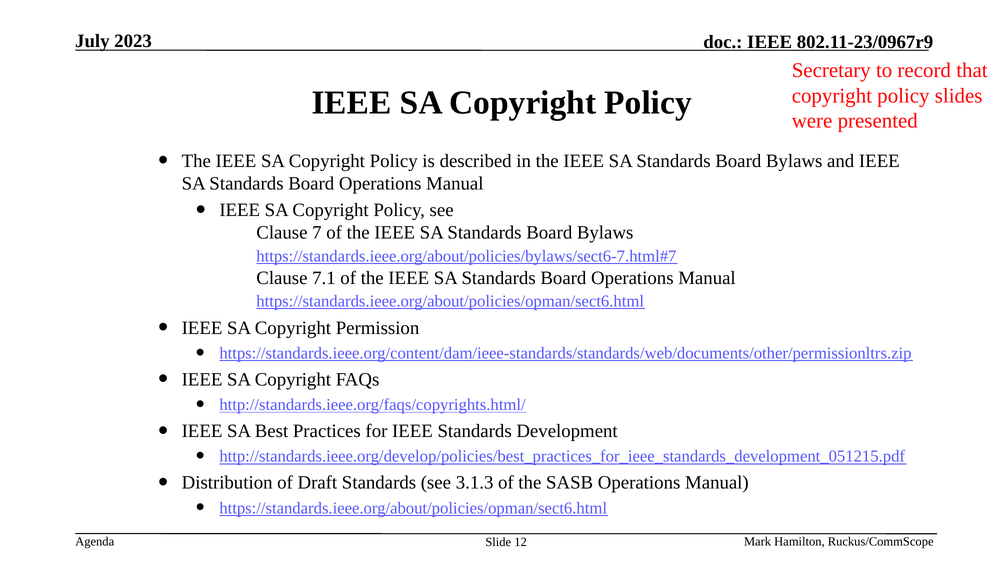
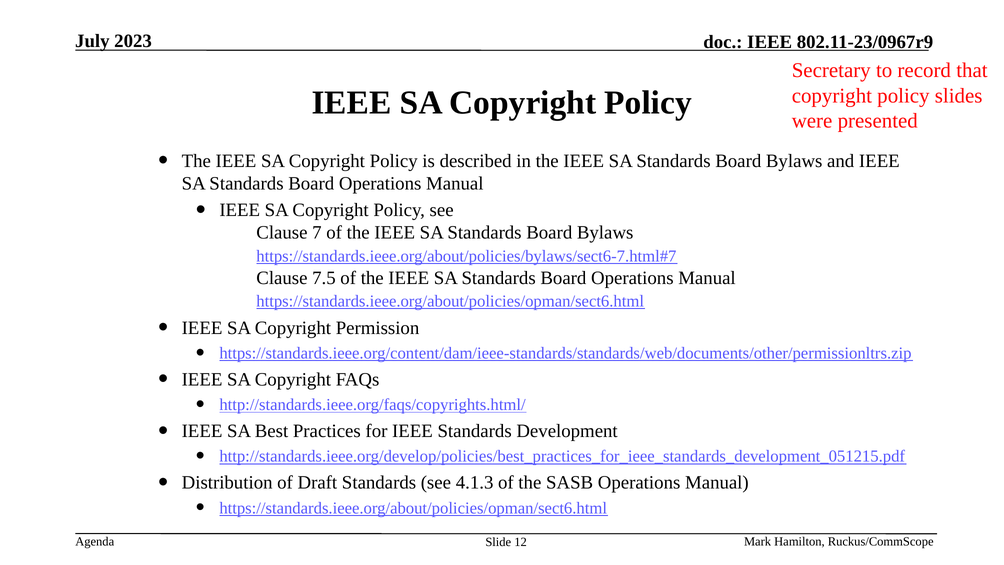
7.1: 7.1 -> 7.5 (324, 278)
3.1.3: 3.1.3 -> 4.1.3 (475, 482)
